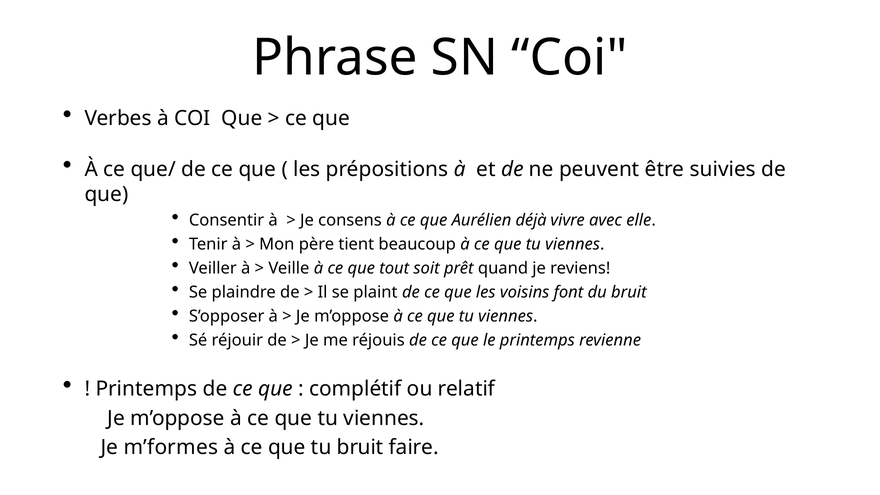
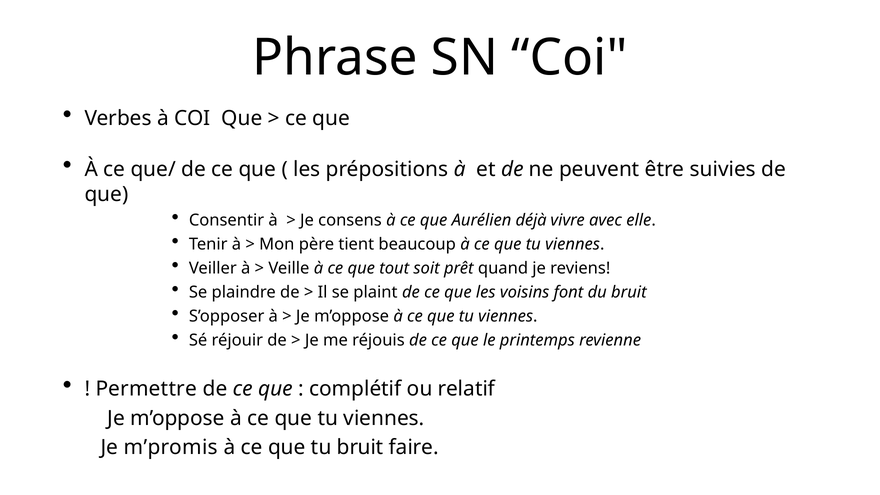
Printemps: Printemps -> Permettre (146, 389)
m’formes: m’formes -> m’promis (171, 447)
